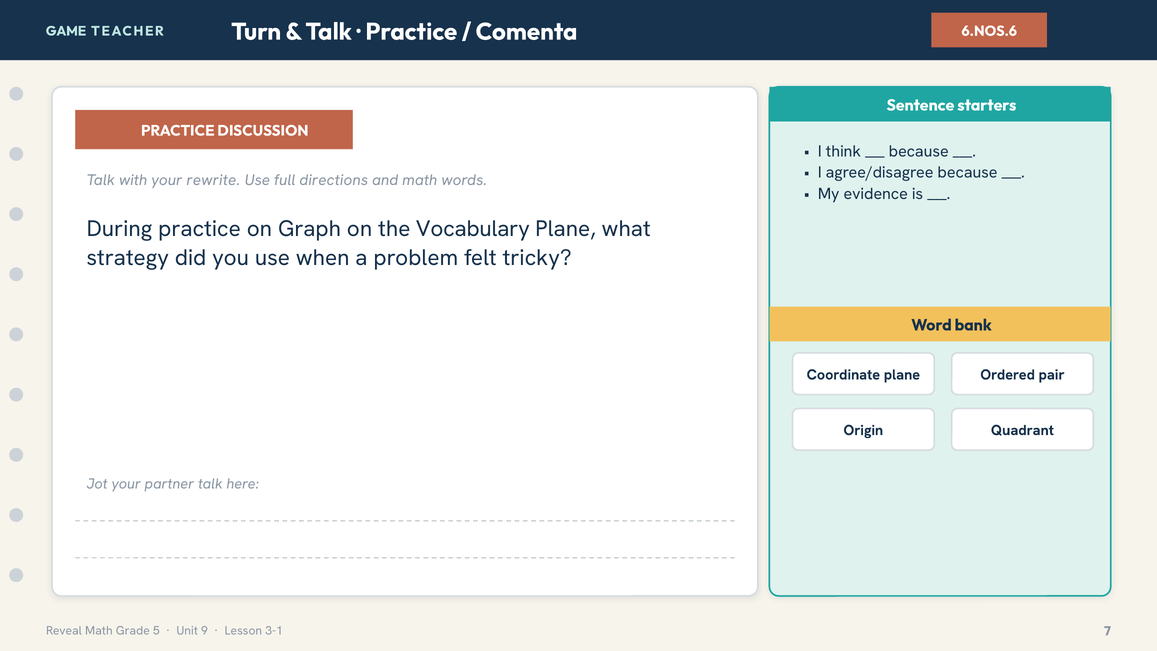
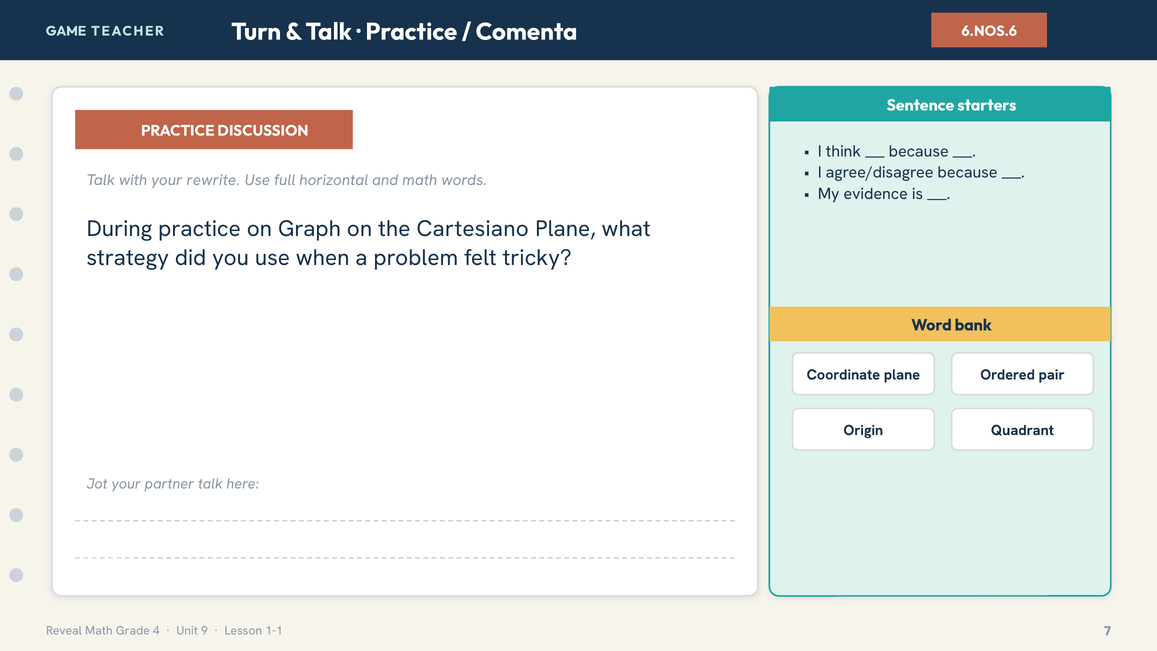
directions: directions -> horizontal (334, 180)
Vocabulary: Vocabulary -> Cartesiano (473, 229)
5: 5 -> 4 (156, 631)
3-1: 3-1 -> 1-1 (274, 631)
